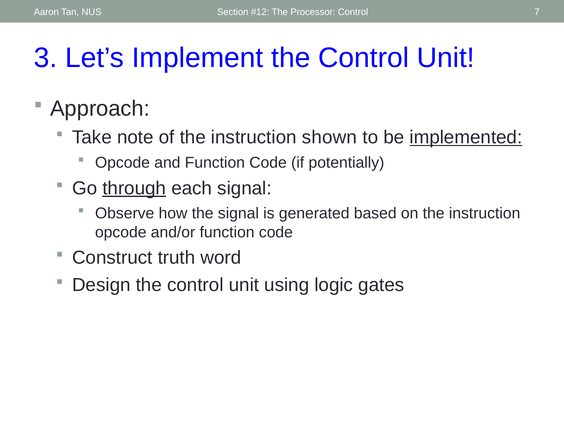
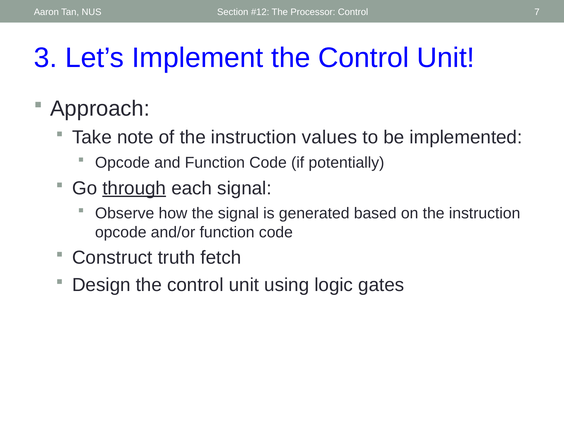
shown: shown -> values (329, 137)
implemented underline: present -> none (466, 137)
word: word -> fetch (221, 258)
